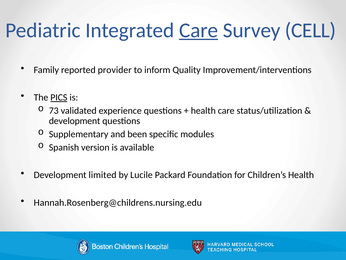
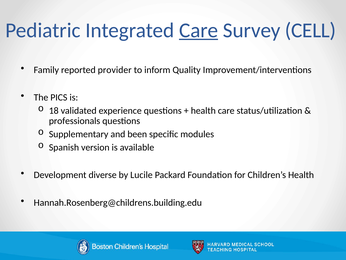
PICS underline: present -> none (59, 97)
73: 73 -> 18 (54, 110)
development: development -> professionals (75, 121)
limited: limited -> diverse (103, 175)
Hannah.Rosenberg@childrens.nursing.edu: Hannah.Rosenberg@childrens.nursing.edu -> Hannah.Rosenberg@childrens.building.edu (118, 202)
